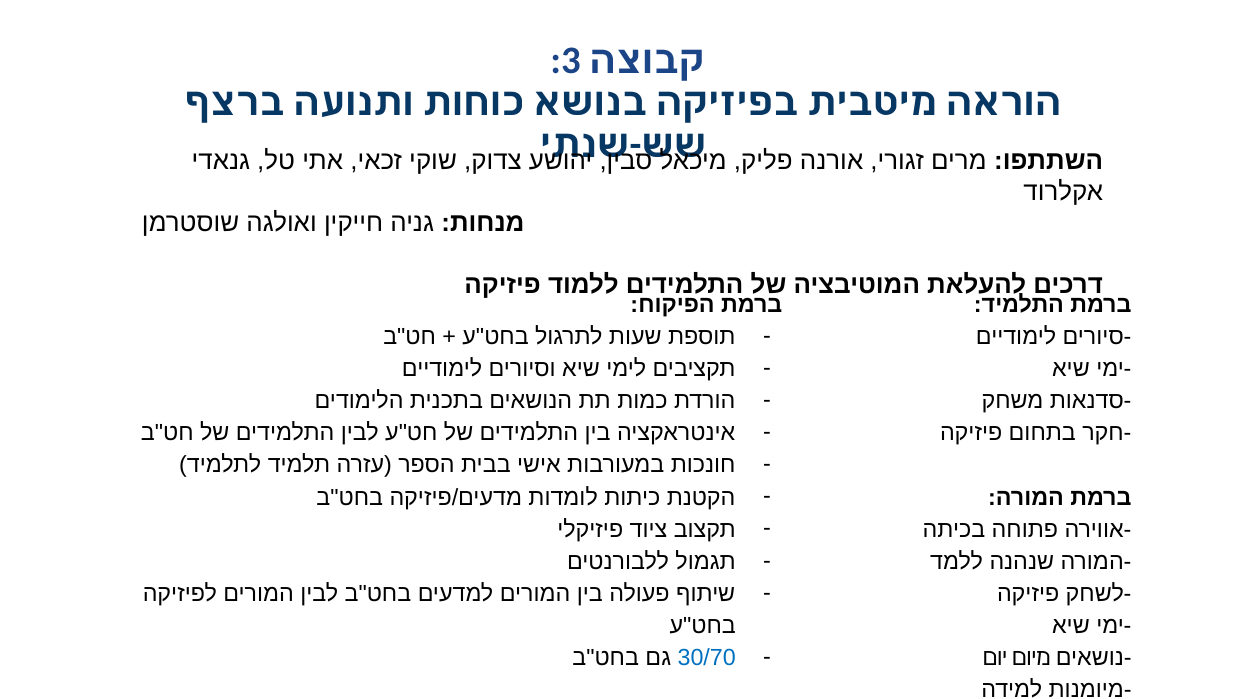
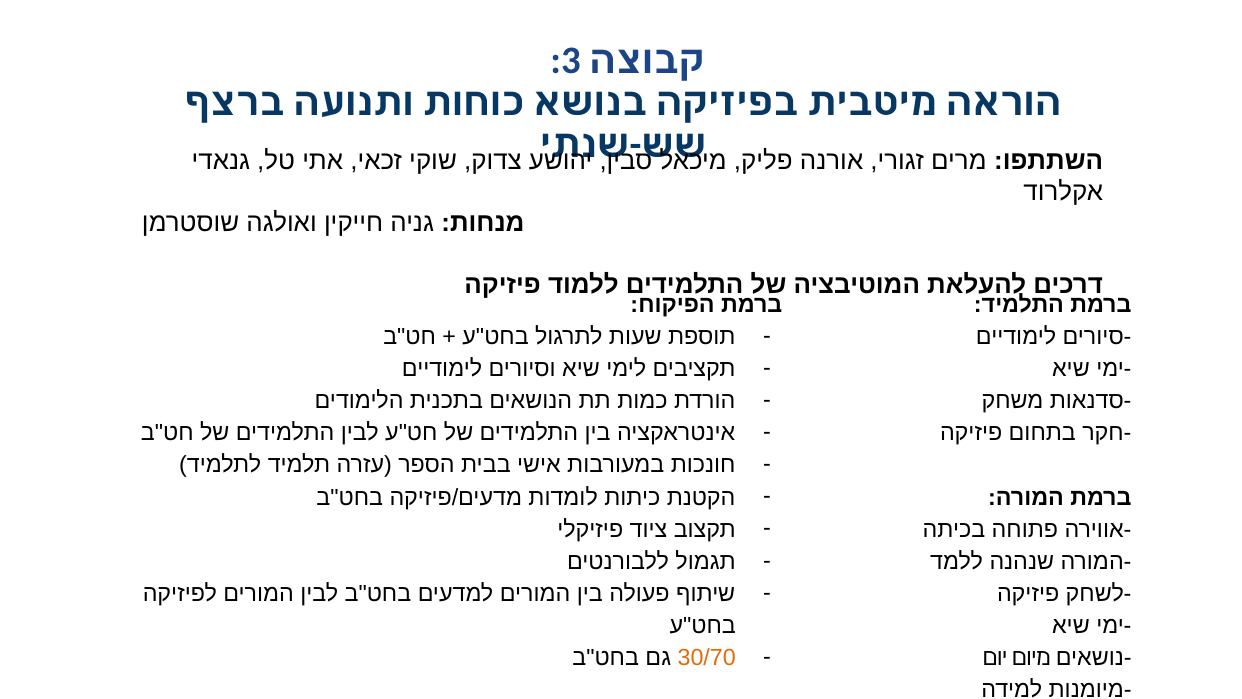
30/70 colour: blue -> orange (707, 658)
